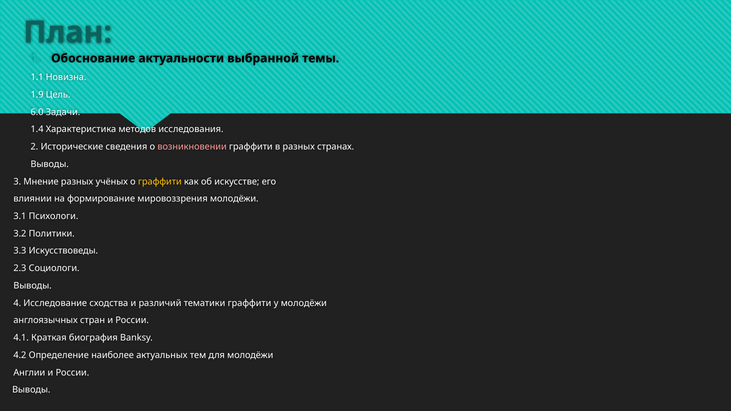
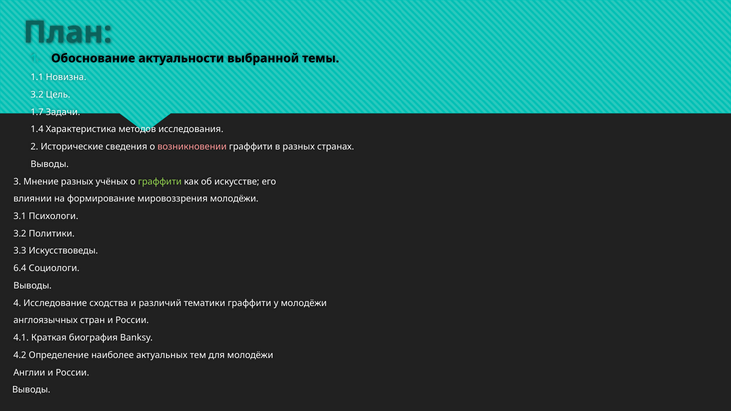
1.9: 1.9 -> 3.2 (37, 95)
6.0: 6.0 -> 1.7 (37, 112)
граффити colour: yellow -> light green (160, 182)
2.3: 2.3 -> 6.4 (20, 268)
